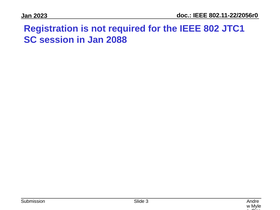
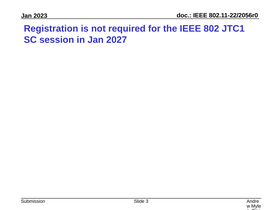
2088: 2088 -> 2027 (117, 40)
